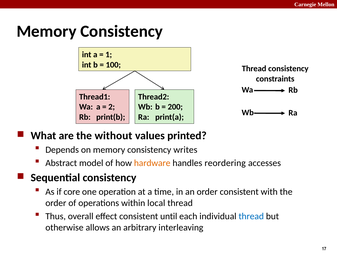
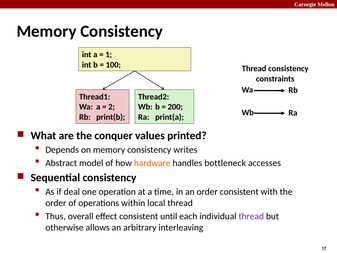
without: without -> conquer (114, 136)
reordering: reordering -> bottleneck (225, 163)
core: core -> deal (72, 192)
thread colour: blue -> purple (251, 216)
